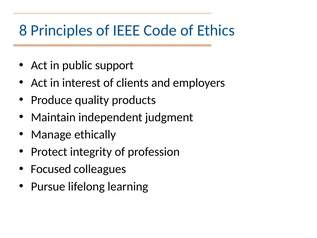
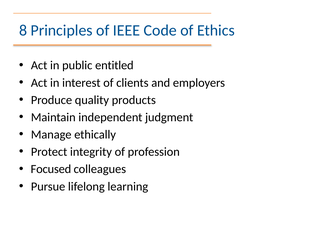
support: support -> entitled (114, 65)
